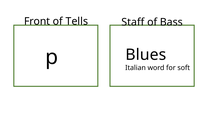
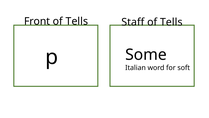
Bass: Bass -> Tells (171, 22)
Blues: Blues -> Some (146, 54)
